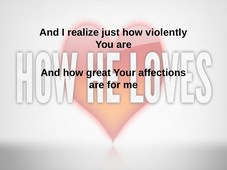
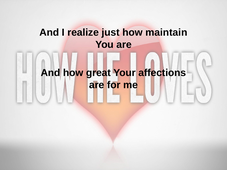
violently: violently -> maintain (166, 32)
